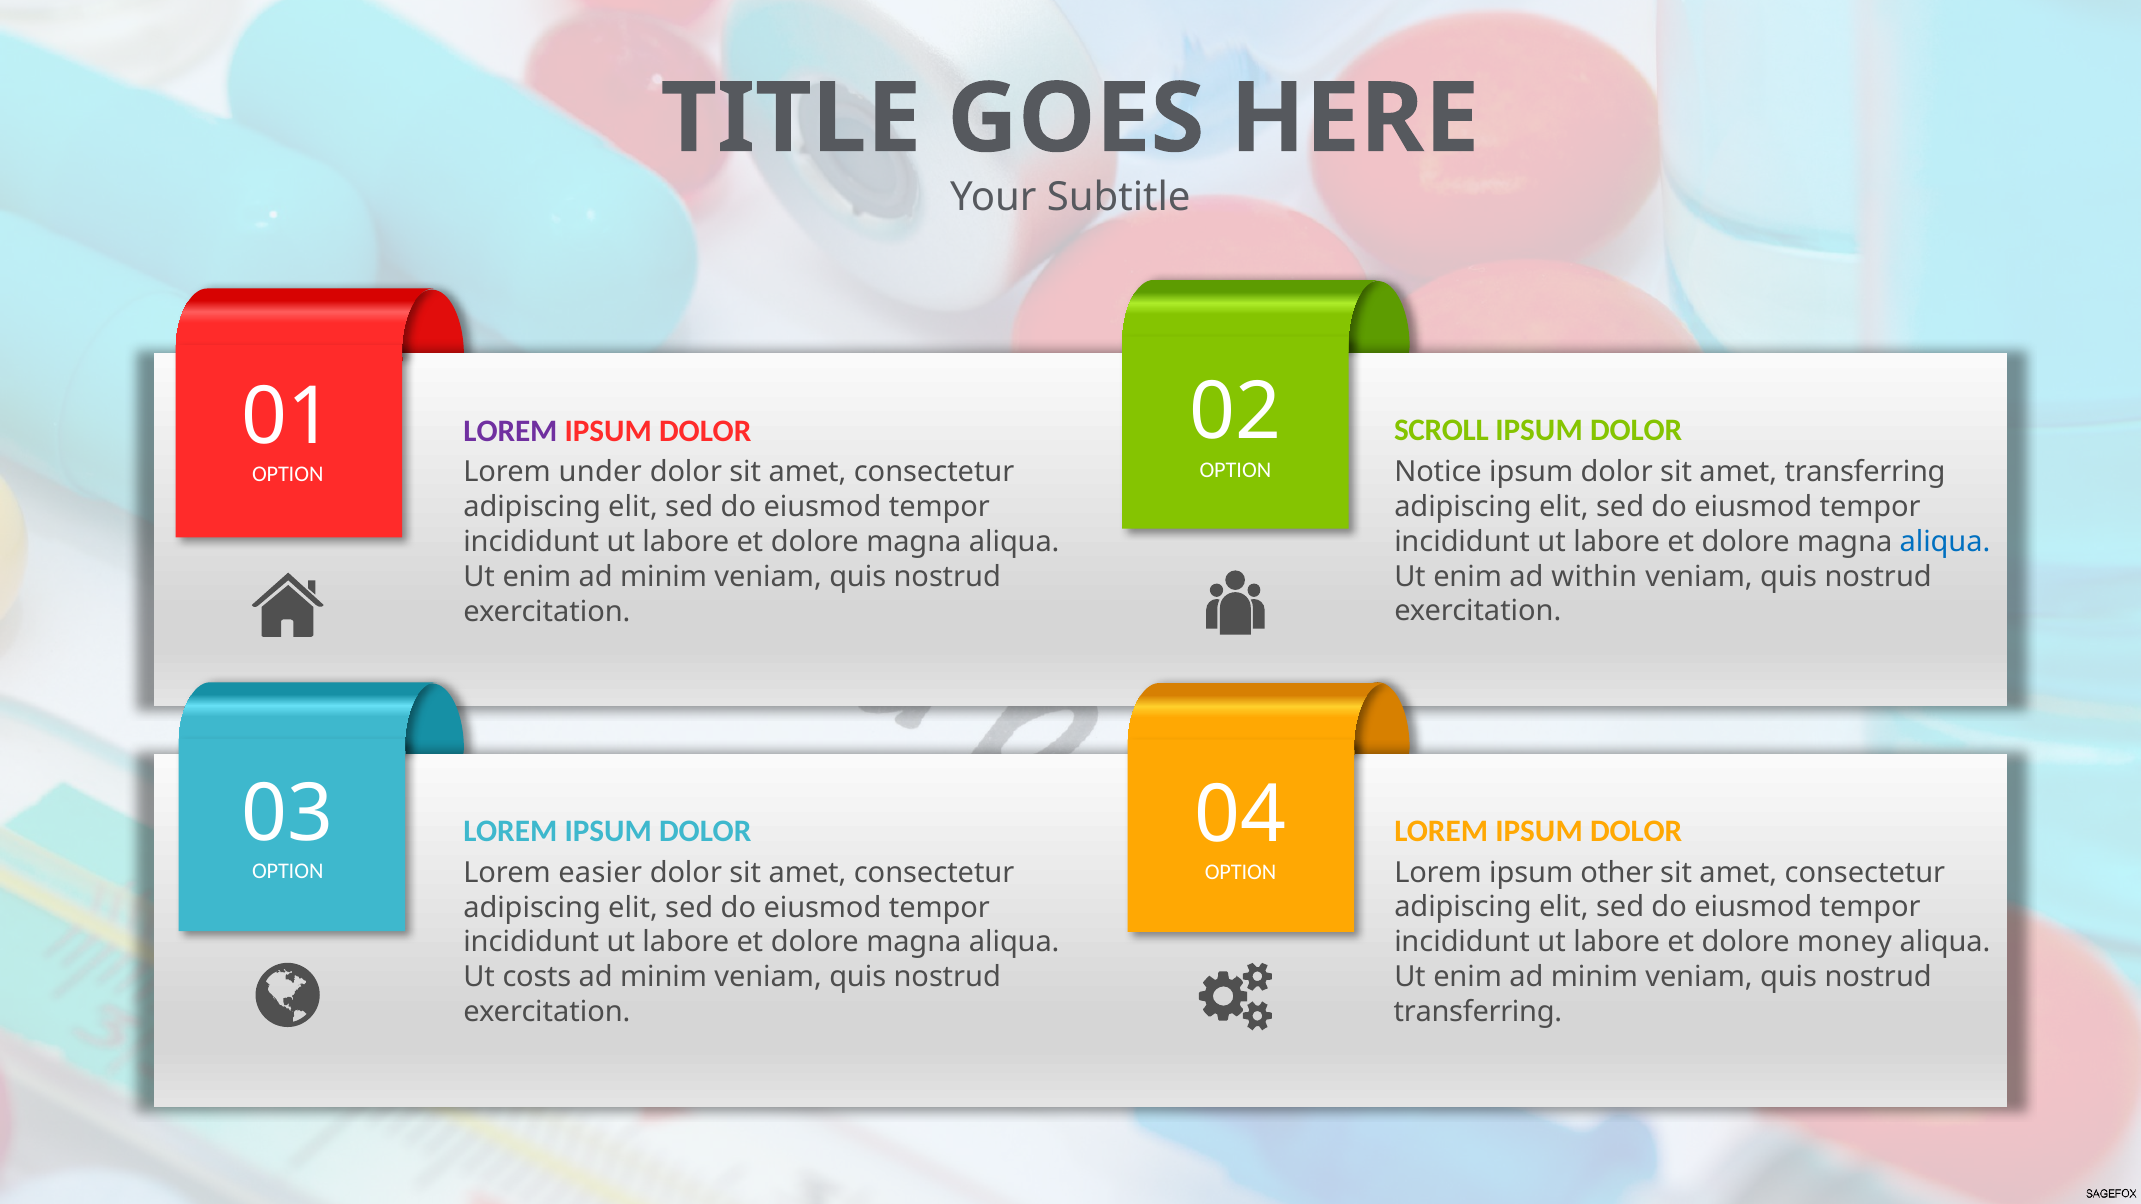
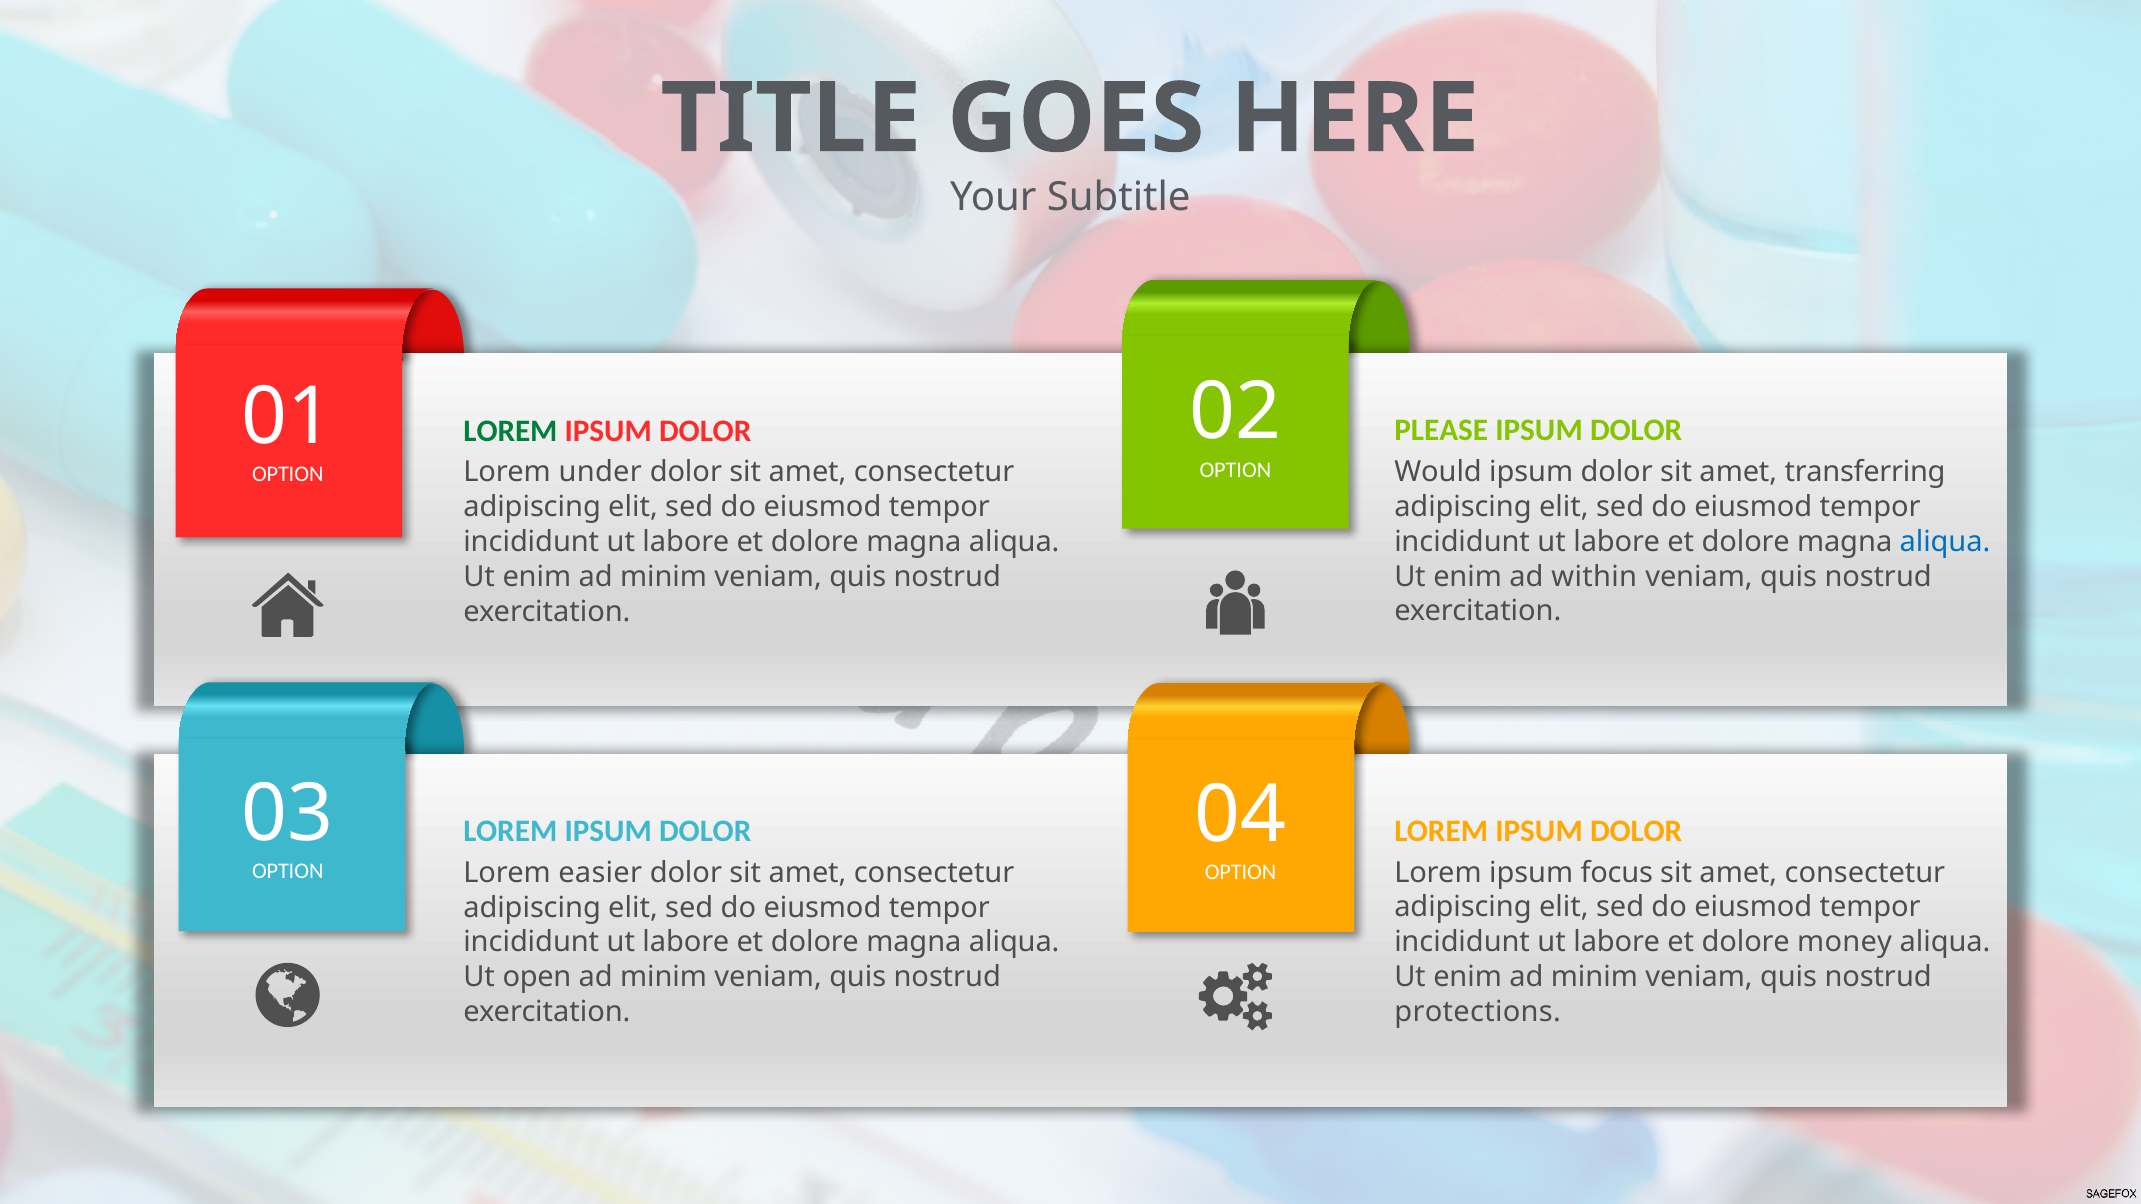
SCROLL: SCROLL -> PLEASE (1441, 431)
LOREM colour: purple -> green (510, 431)
Notice: Notice -> Would (1438, 472)
other: other -> focus (1617, 873)
costs: costs -> open (537, 977)
transferring: transferring -> protections (1478, 1012)
